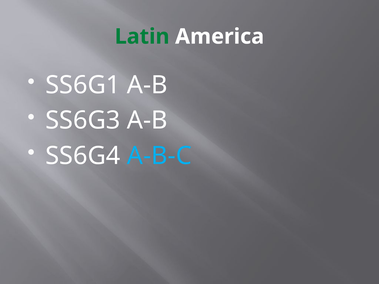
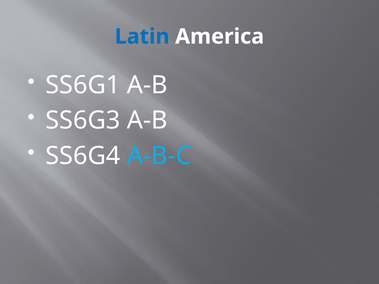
Latin colour: green -> blue (142, 37)
